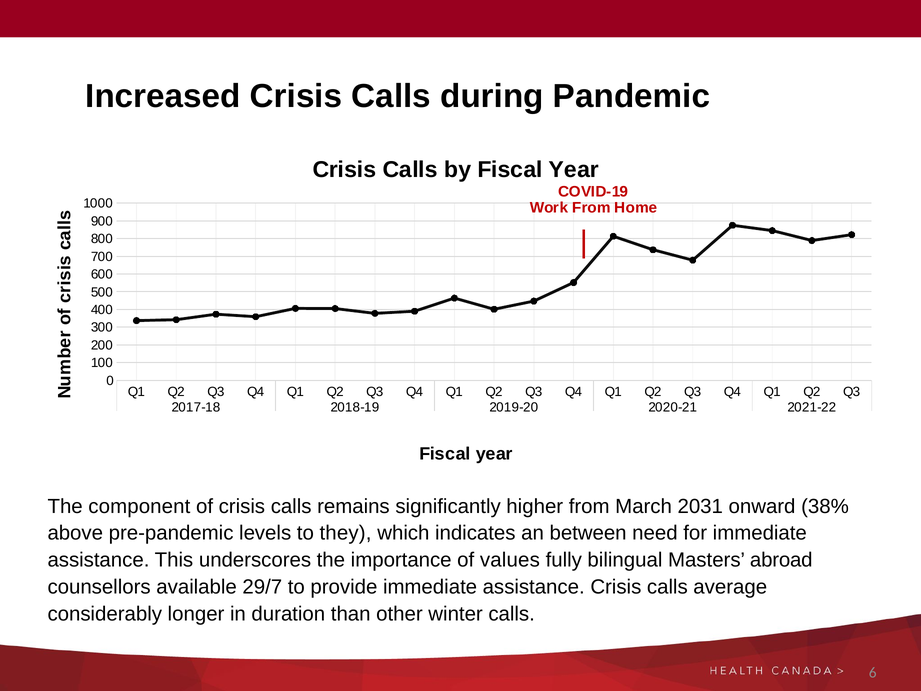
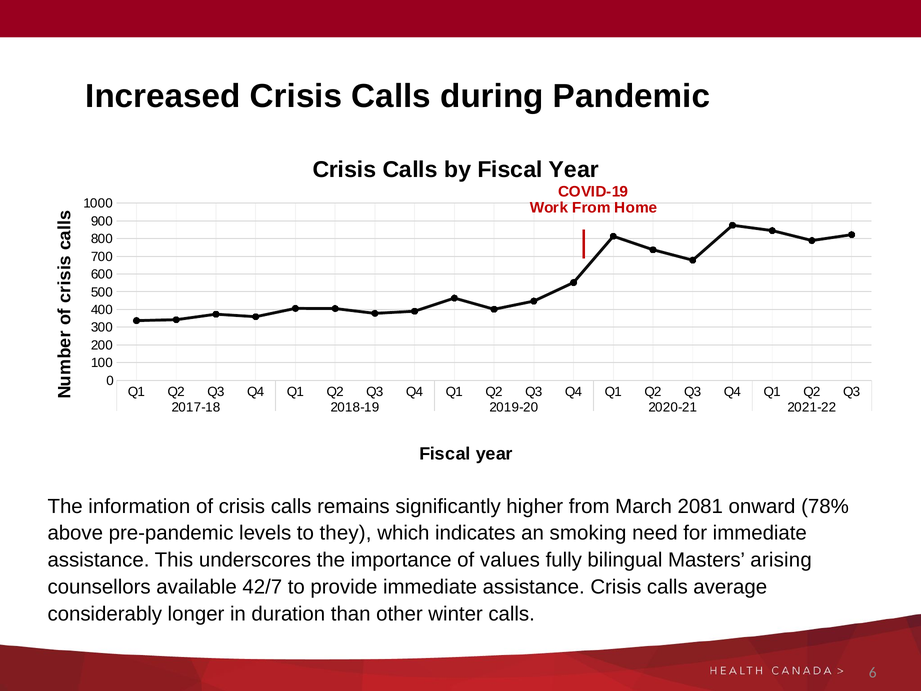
component: component -> information (139, 506)
2031: 2031 -> 2081 (700, 506)
38%: 38% -> 78% (825, 506)
between: between -> smoking (588, 533)
abroad: abroad -> arising (781, 560)
29/7: 29/7 -> 42/7 (262, 587)
